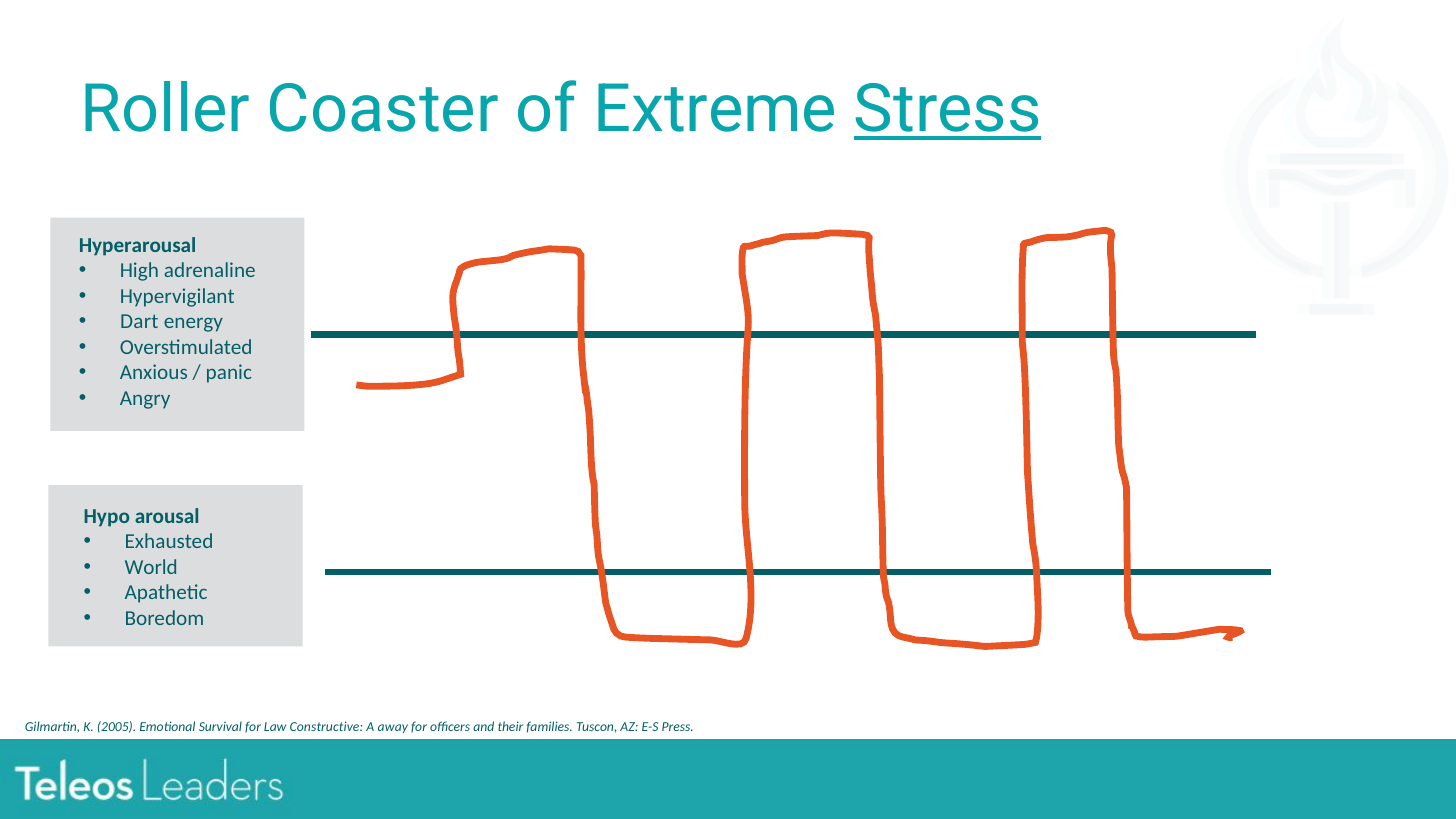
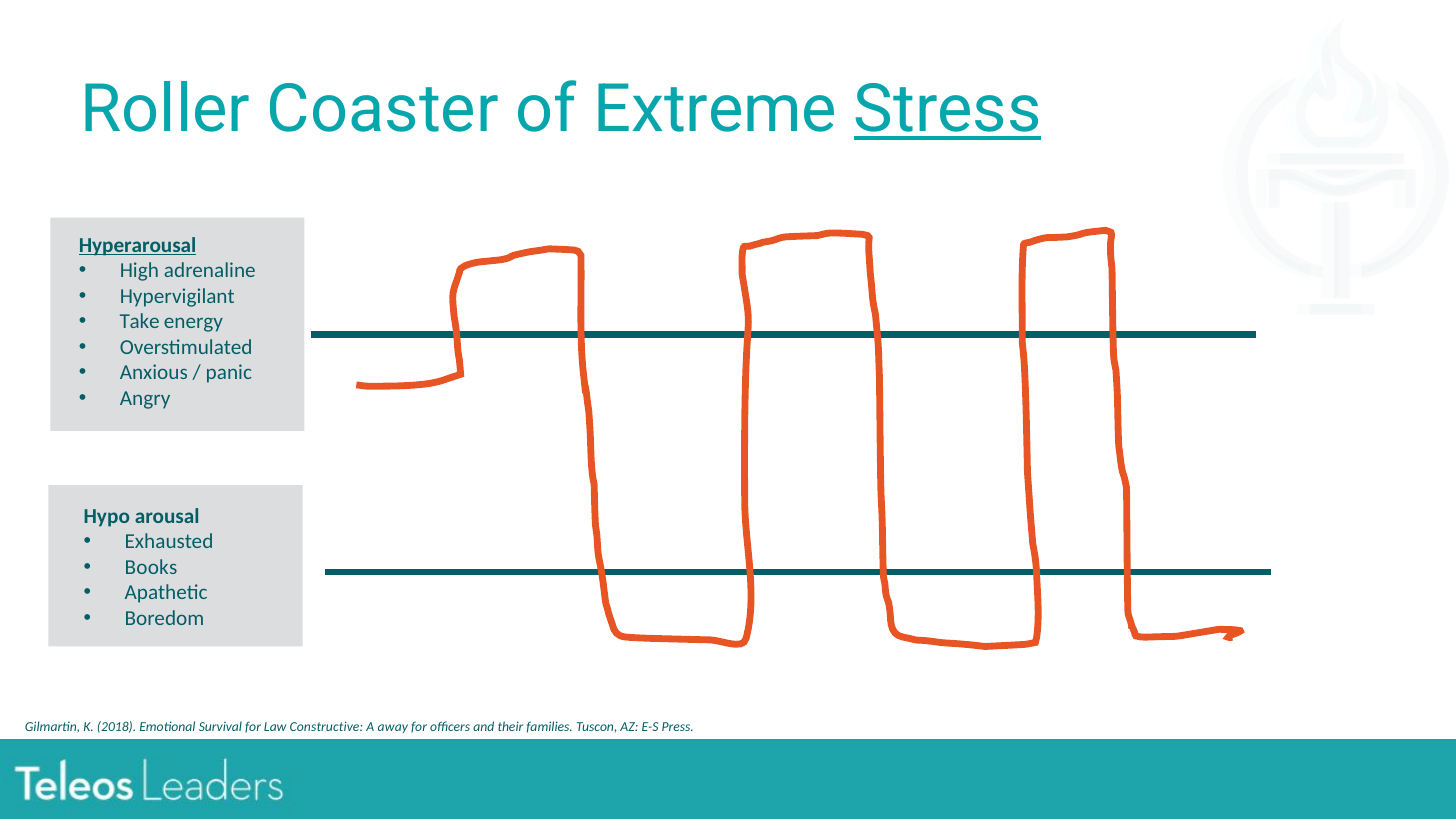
Hyperarousal underline: none -> present (138, 245)
Dart: Dart -> Take (140, 322)
World: World -> Books (151, 567)
2005: 2005 -> 2018 (117, 727)
